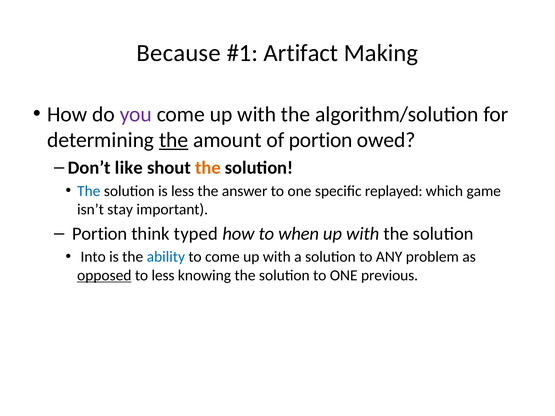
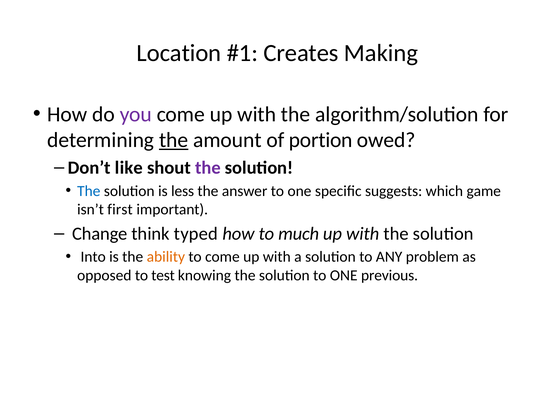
Because: Because -> Location (179, 53)
Artifact: Artifact -> Creates (301, 53)
the colour: orange -> purple (208, 168)
replayed: replayed -> suggests (394, 191)
stay: stay -> first (120, 210)
Portion: Portion -> Change (100, 234)
when: when -> much (299, 234)
ability colour: blue -> orange (166, 257)
opposed underline: present -> none (104, 276)
to less: less -> test (163, 276)
